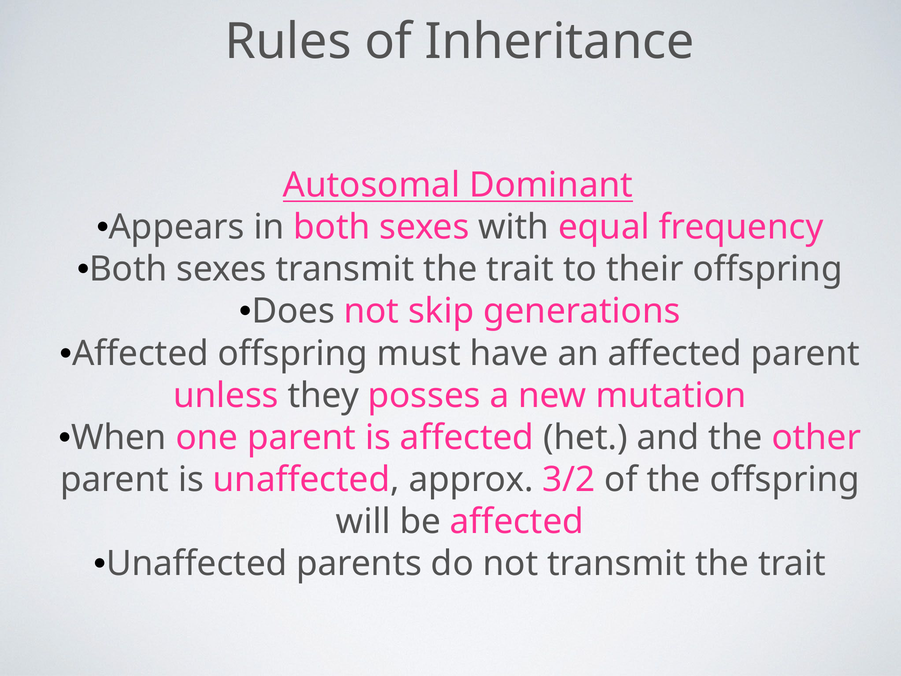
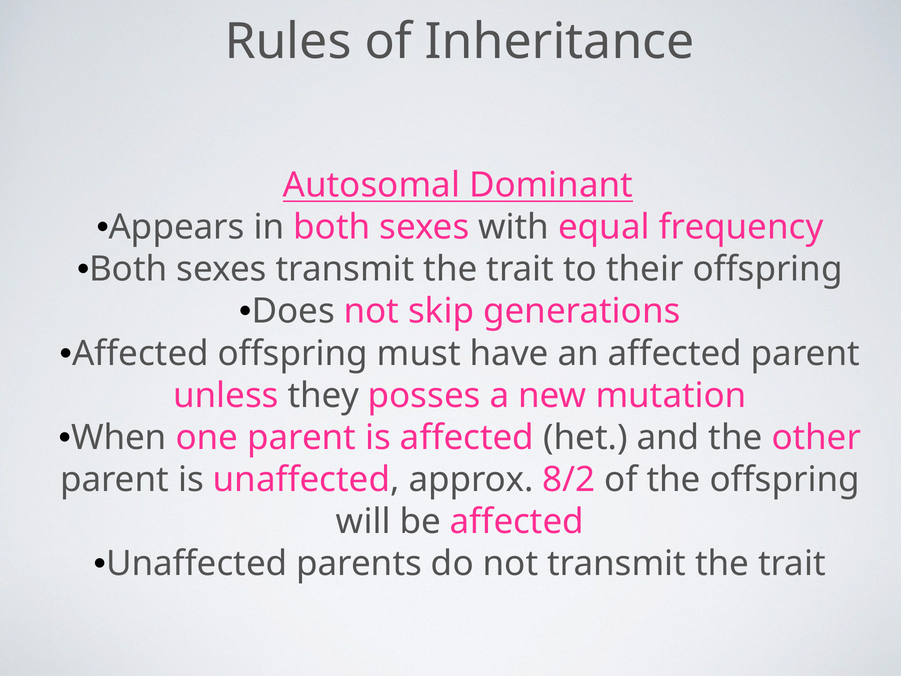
3/2: 3/2 -> 8/2 (569, 480)
